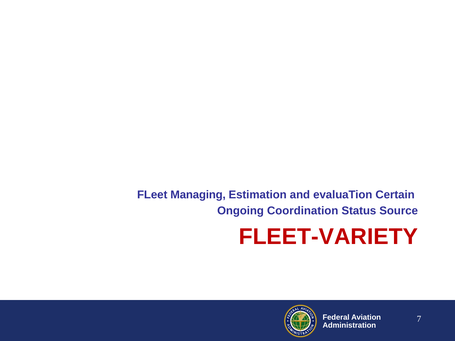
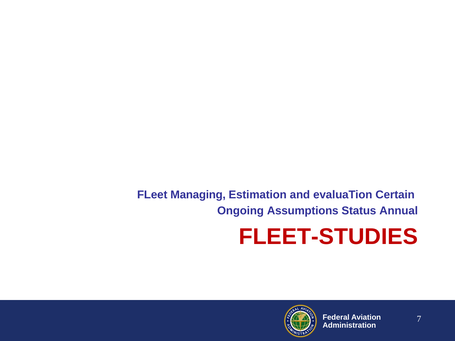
Coordination: Coordination -> Assumptions (303, 211)
Source: Source -> Annual (399, 211)
FLEET-VARIETY: FLEET-VARIETY -> FLEET-STUDIES (328, 237)
